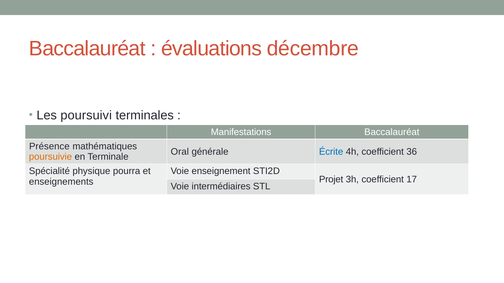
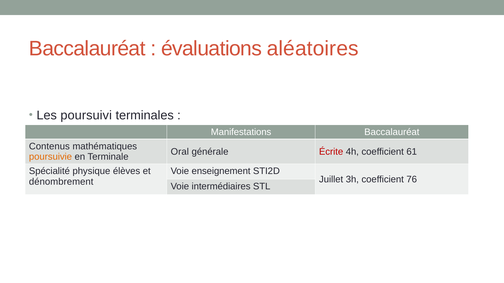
décembre: décembre -> aléatoires (313, 49)
Présence: Présence -> Contenus (49, 147)
Écrite colour: blue -> red (331, 152)
36: 36 -> 61 (412, 152)
pourra: pourra -> élèves (127, 172)
Projet: Projet -> Juillet (331, 180)
17: 17 -> 76 (412, 180)
enseignements: enseignements -> dénombrement (61, 182)
